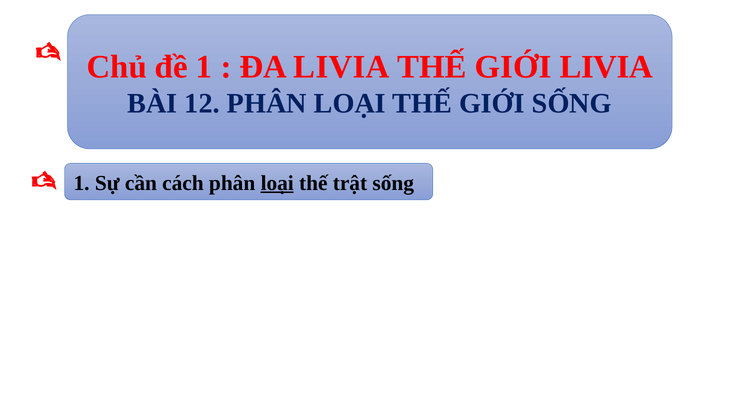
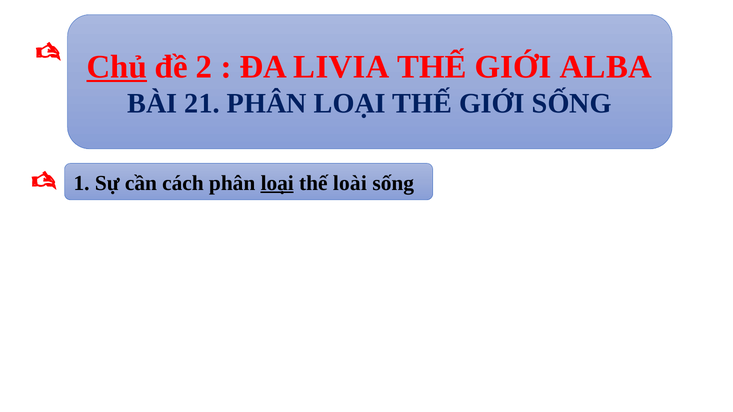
Chủ underline: none -> present (117, 67)
đề 1: 1 -> 2 (204, 67)
GIỚI LIVIA: LIVIA -> ALBA (606, 67)
12: 12 -> 21 (202, 103)
trật: trật -> loài (350, 183)
